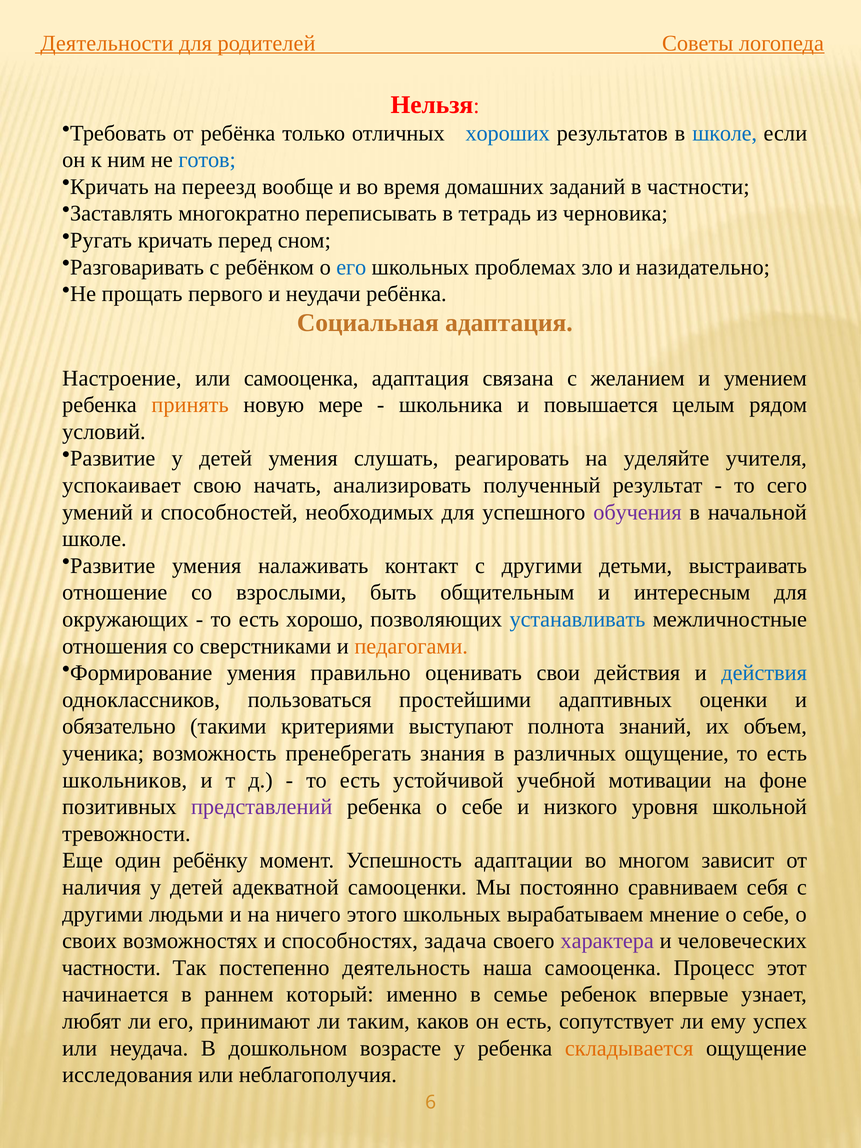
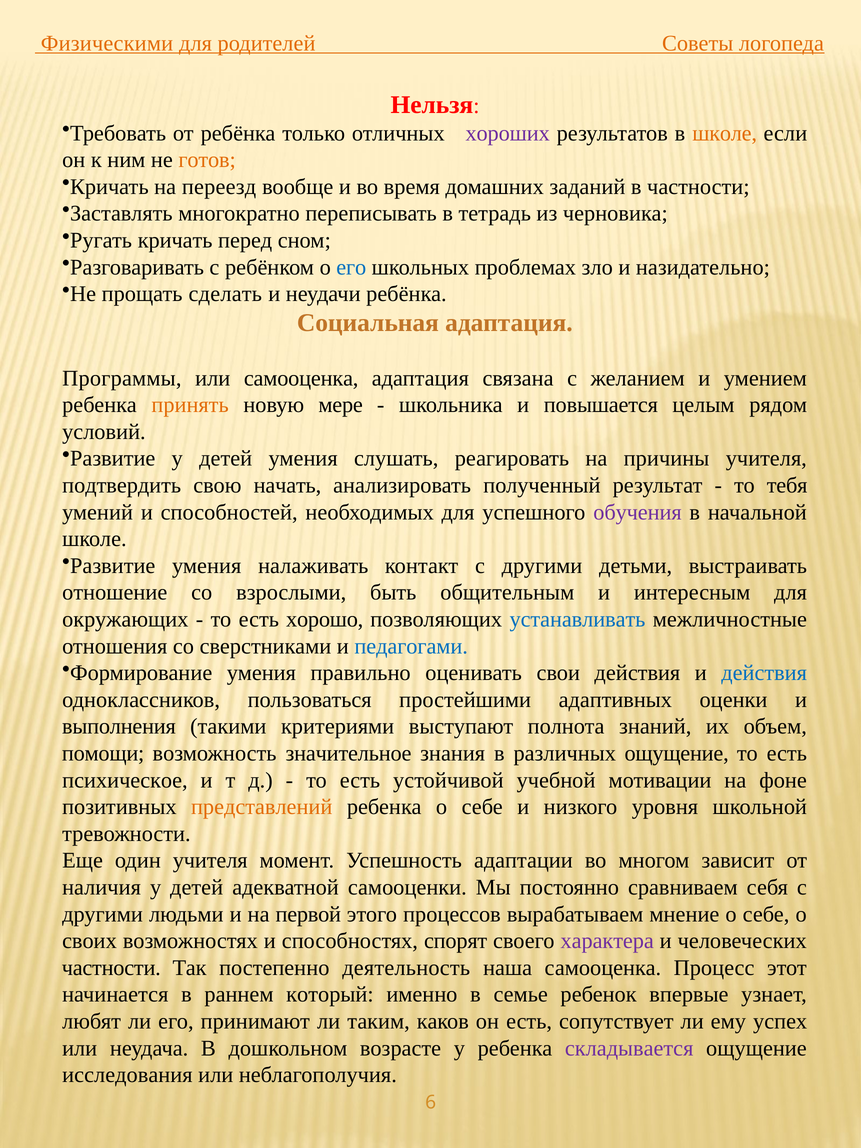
Деятельности: Деятельности -> Физическими (107, 43)
хороших colour: blue -> purple (508, 133)
школе colour: blue -> orange (725, 133)
готов colour: blue -> orange (207, 160)
первого: первого -> сделать (225, 294)
Настроение: Настроение -> Программы (122, 378)
уделяйте: уделяйте -> причины (667, 459)
успокаивает: успокаивает -> подтвердить (122, 485)
сего: сего -> тебя (787, 485)
педагогами colour: orange -> blue (411, 646)
обязательно: обязательно -> выполнения (119, 727)
ученика: ученика -> помощи (103, 753)
пренебрегать: пренебрегать -> значительное (348, 753)
школьников: школьников -> психическое (125, 780)
представлений colour: purple -> orange (262, 807)
один ребёнку: ребёнку -> учителя (210, 861)
ничего: ничего -> первой (308, 914)
этого школьных: школьных -> процессов (452, 914)
задача: задача -> спорят (456, 941)
складывается colour: orange -> purple (629, 1048)
